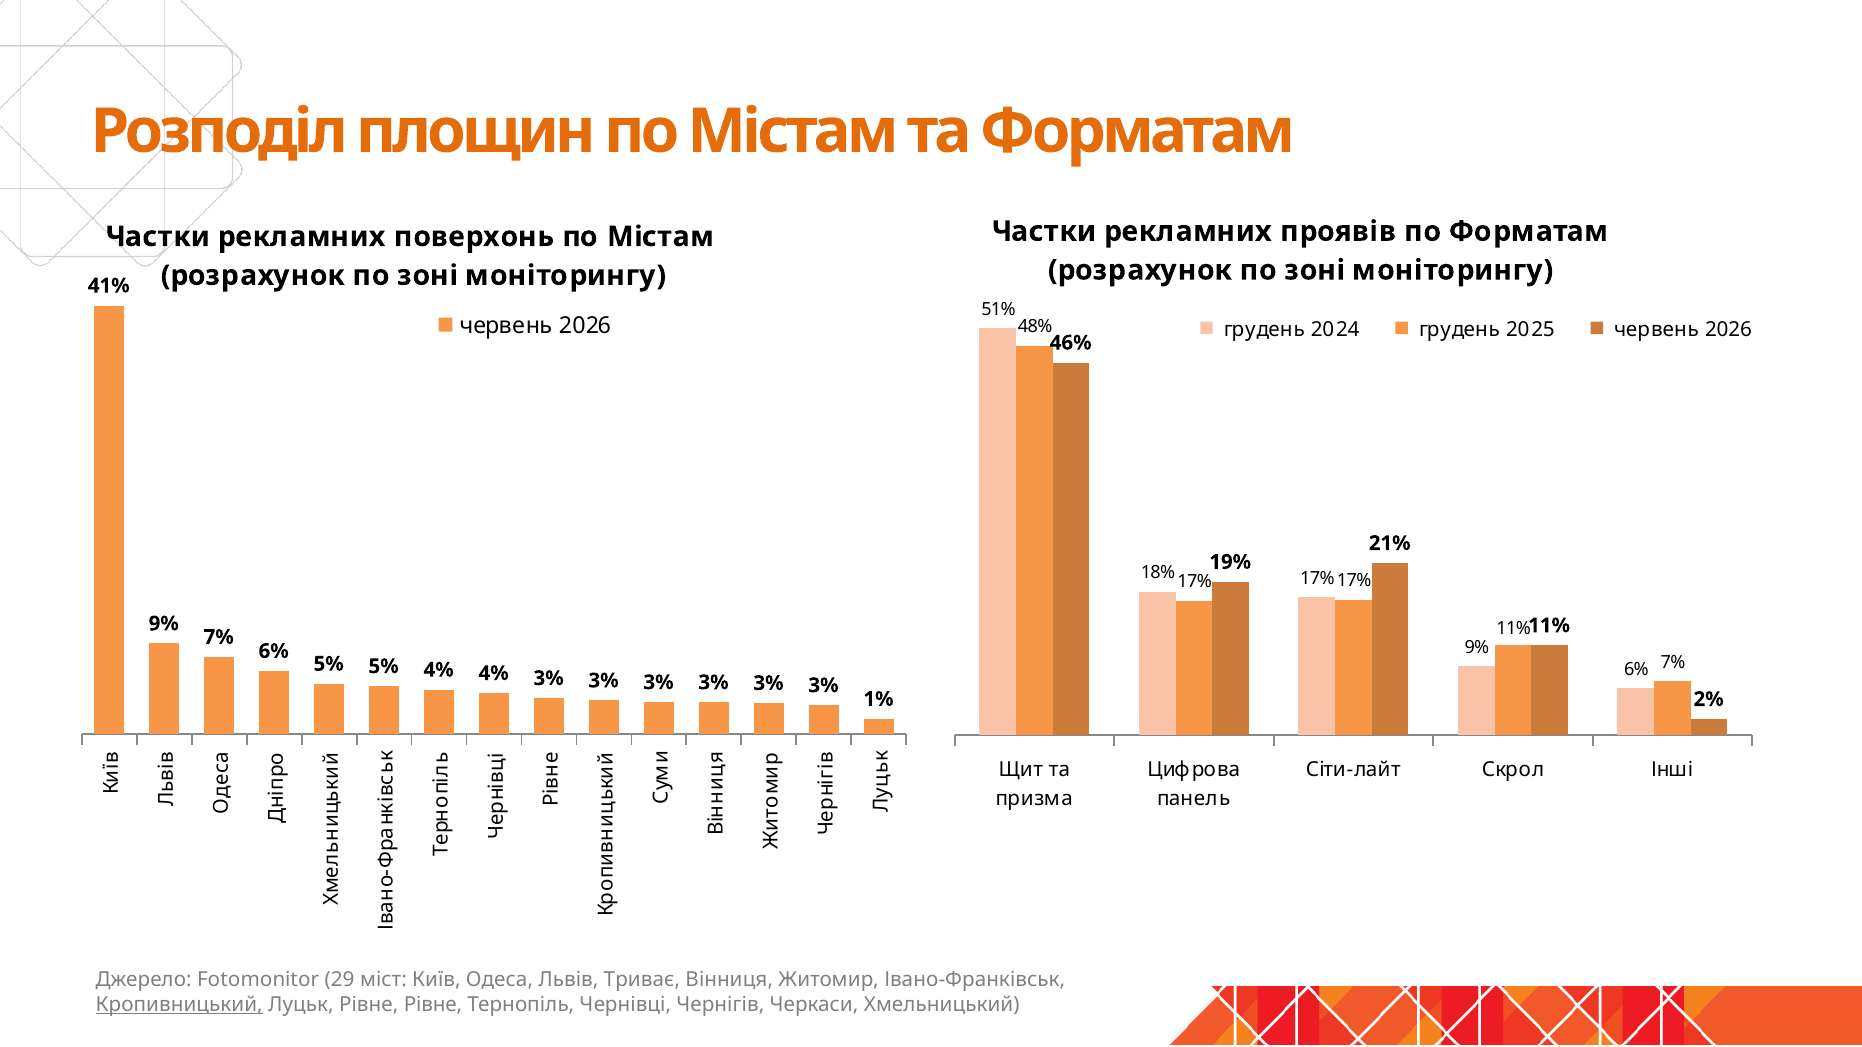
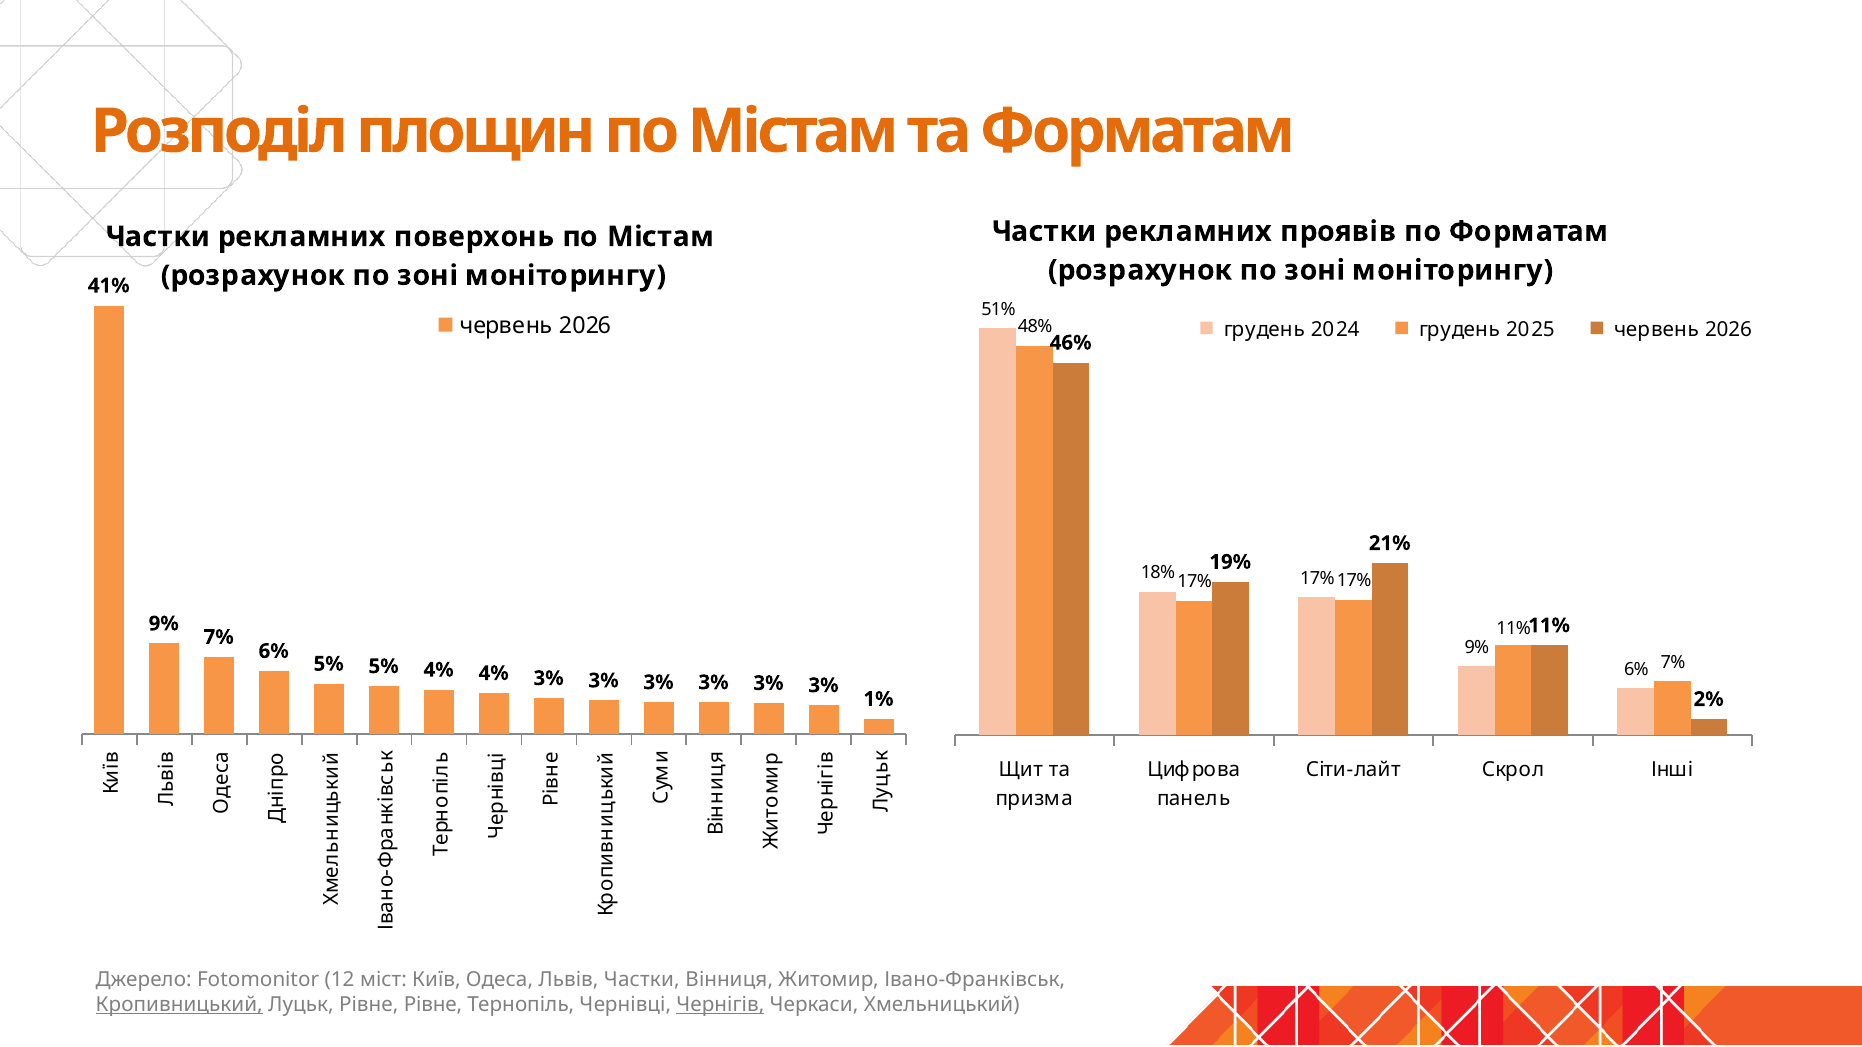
29: 29 -> 12 (340, 980)
Львів Триває: Триває -> Частки (642, 980)
Чернігів underline: none -> present (720, 1005)
